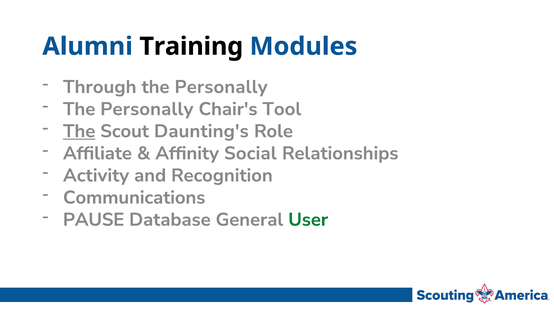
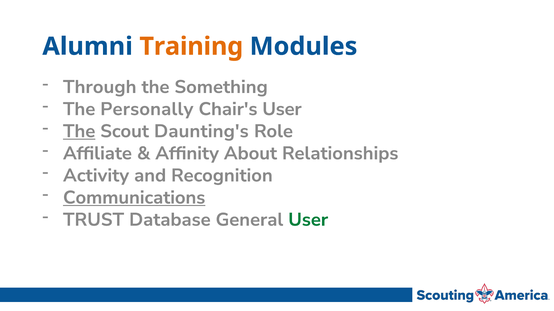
Training colour: black -> orange (191, 47)
Personally: Personally -> Something (221, 87)
Chair's Tool: Tool -> User (282, 109)
Social: Social -> About (250, 154)
Communications underline: none -> present (134, 198)
PAUSE: PAUSE -> TRUST (94, 220)
